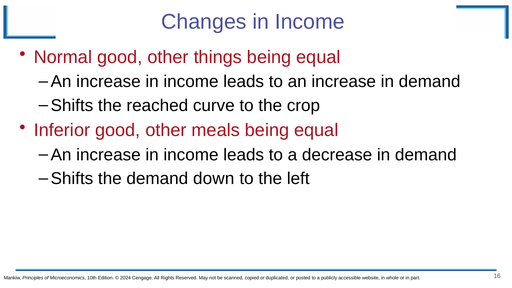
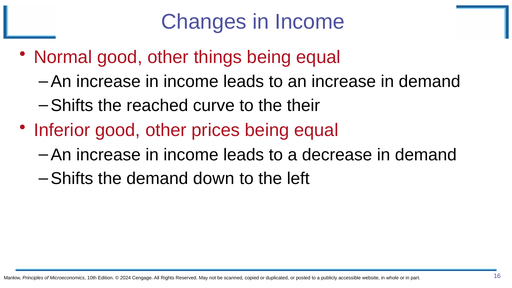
crop: crop -> their (303, 105)
meals: meals -> prices (216, 130)
